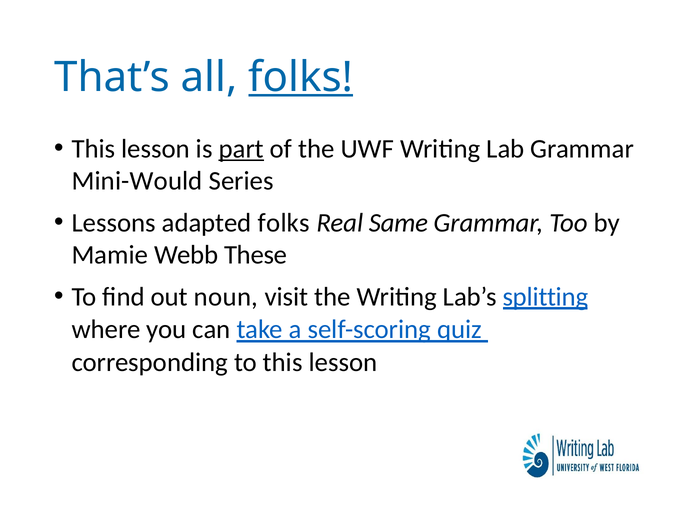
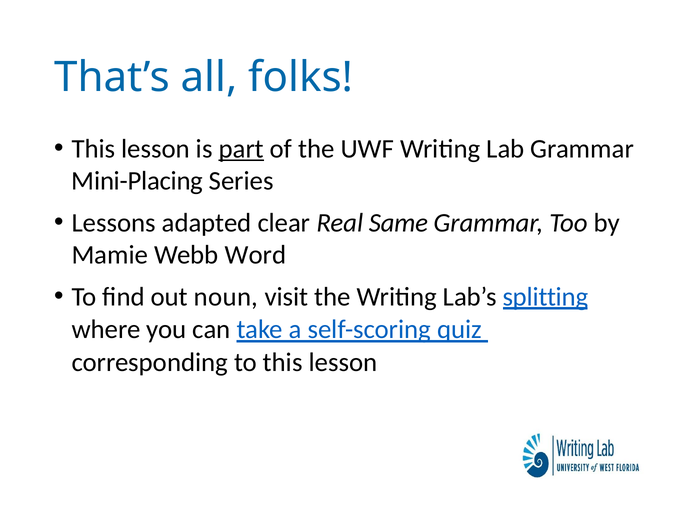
folks underline: present -> none (301, 77)
Mini-Would: Mini-Would -> Mini-Placing (137, 181)
adapted folks: folks -> clear (284, 223)
These: These -> Word (255, 255)
